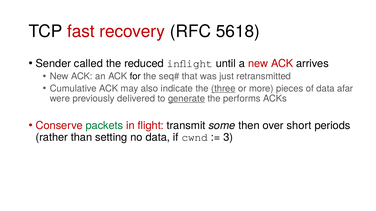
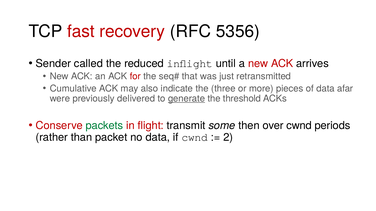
5618: 5618 -> 5356 (238, 32)
for colour: black -> red (135, 77)
three underline: present -> none (223, 89)
performs: performs -> threshold (242, 99)
over short: short -> cwnd (299, 126)
setting: setting -> packet (111, 138)
3: 3 -> 2 (228, 138)
